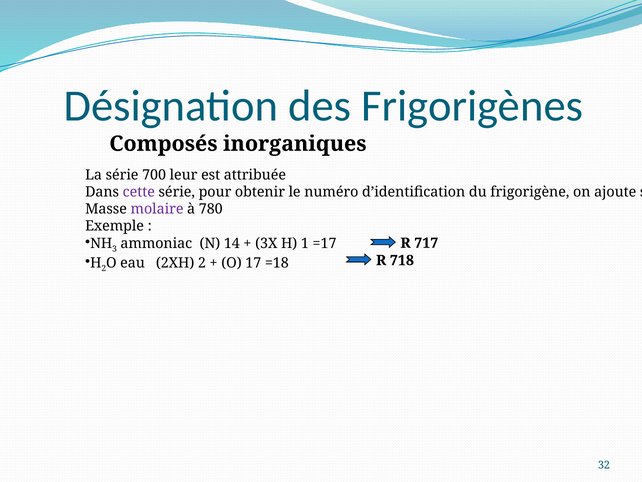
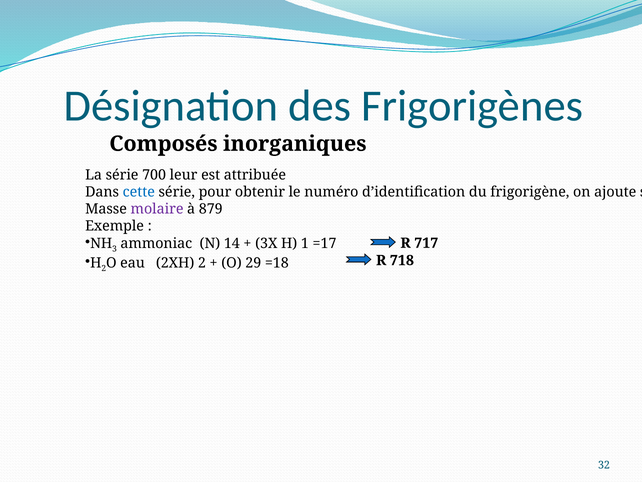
cette colour: purple -> blue (139, 192)
780: 780 -> 879 (211, 209)
17: 17 -> 29 (253, 263)
